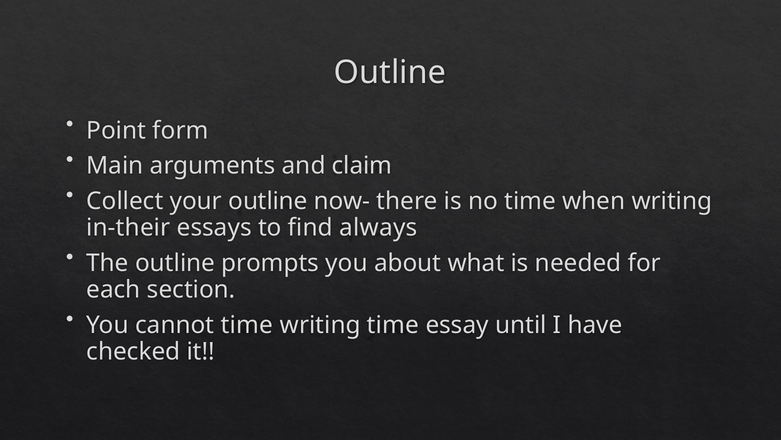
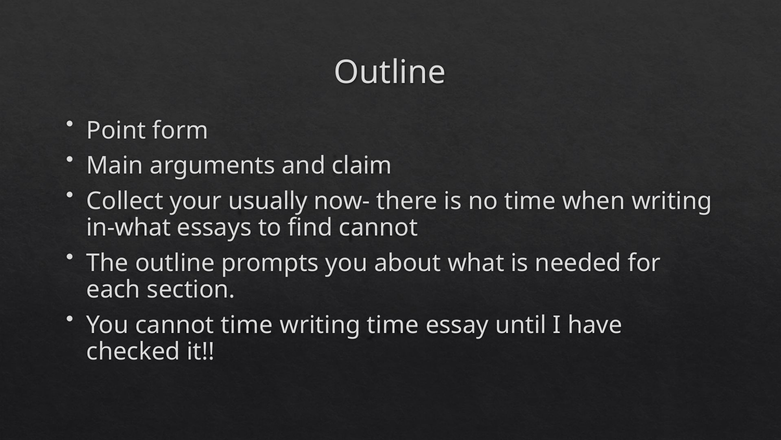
your outline: outline -> usually (268, 201)
in-their: in-their -> in-what (129, 227)
find always: always -> cannot (379, 227)
